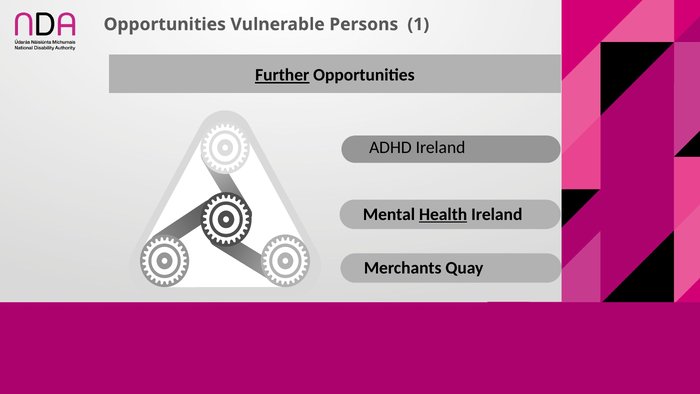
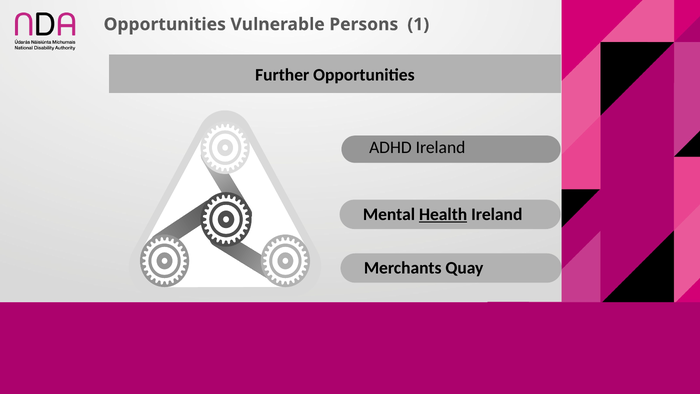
Further underline: present -> none (282, 75)
